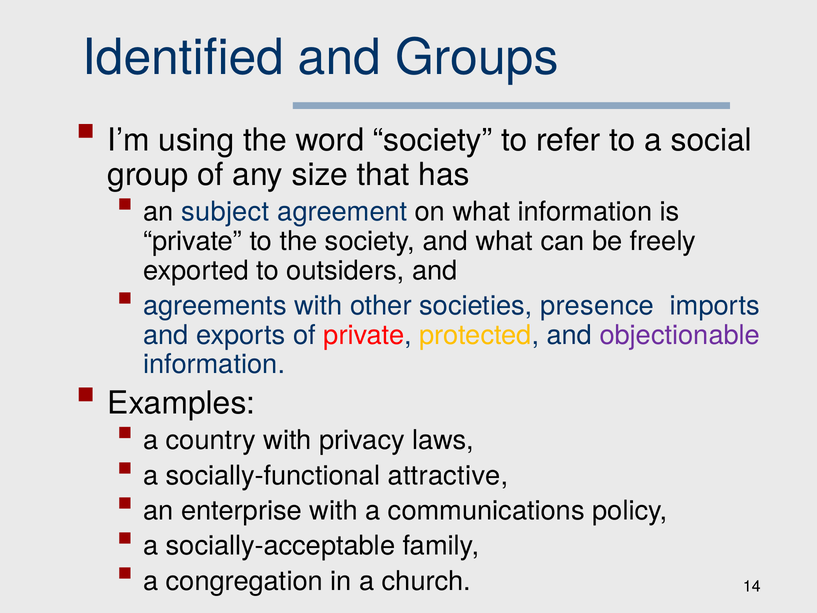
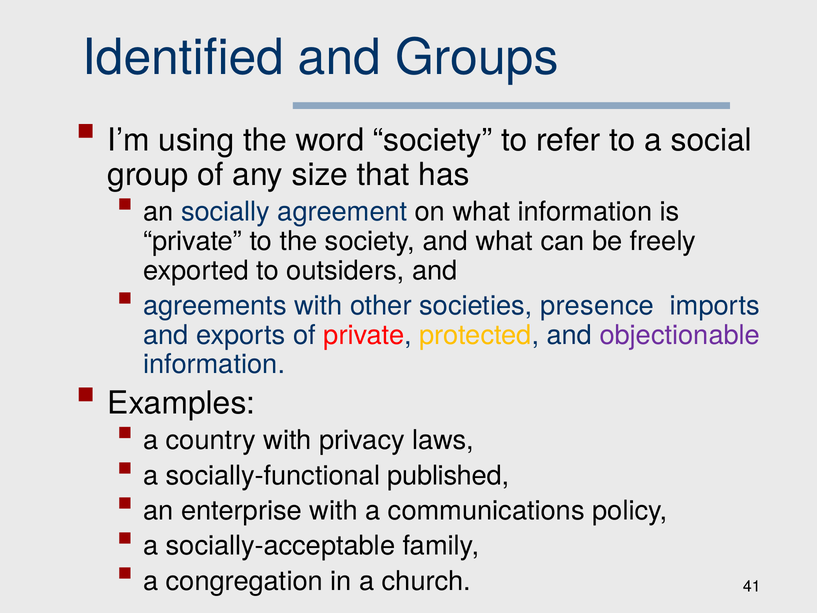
subject: subject -> socially (226, 212)
attractive: attractive -> published (448, 475)
14: 14 -> 41 (752, 586)
